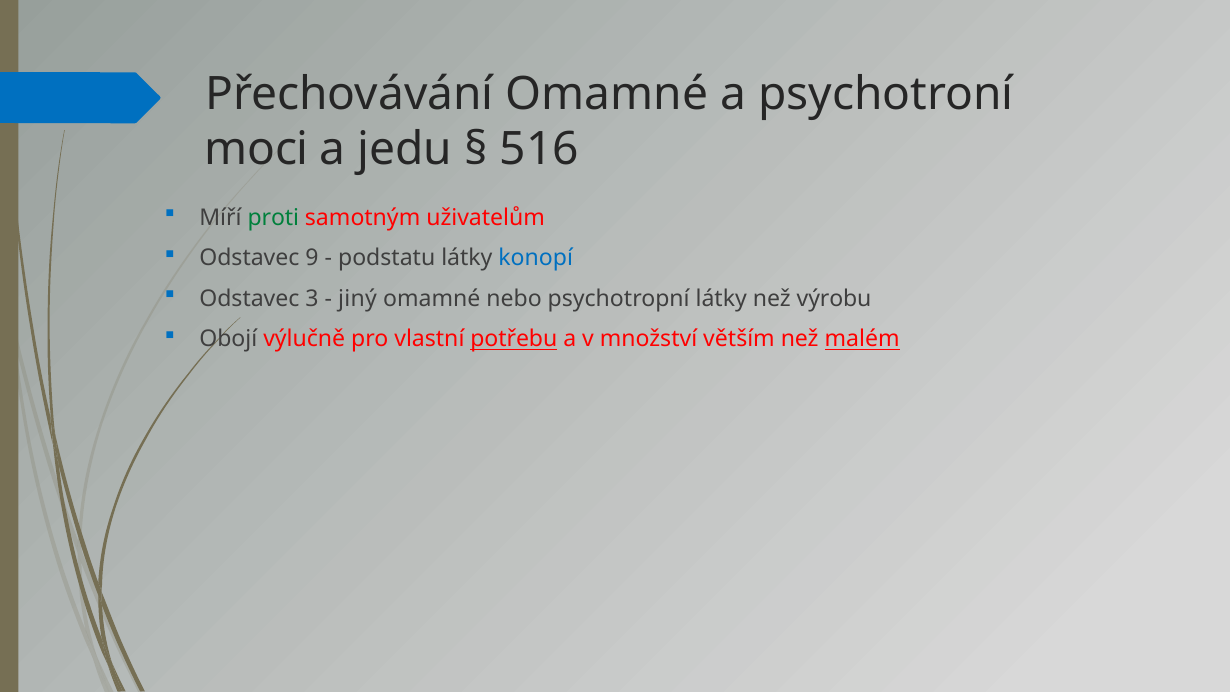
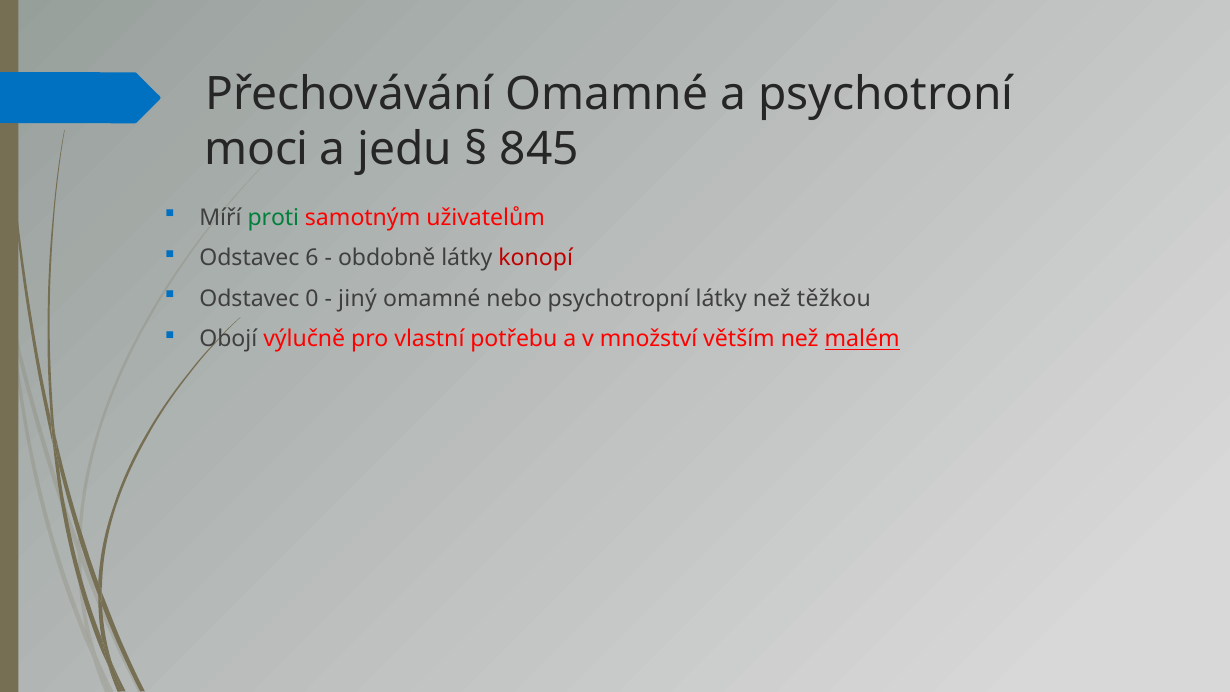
516: 516 -> 845 (540, 149)
9: 9 -> 6 (312, 258)
podstatu: podstatu -> obdobně (387, 258)
konopí colour: blue -> red (536, 258)
3: 3 -> 0 (312, 299)
výrobu: výrobu -> těžkou (834, 299)
potřebu underline: present -> none (514, 339)
